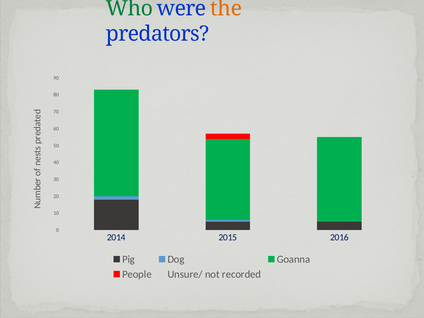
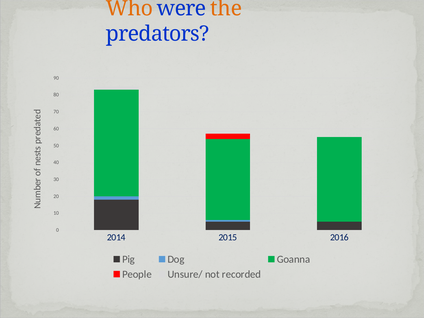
Who colour: green -> orange (129, 8)
